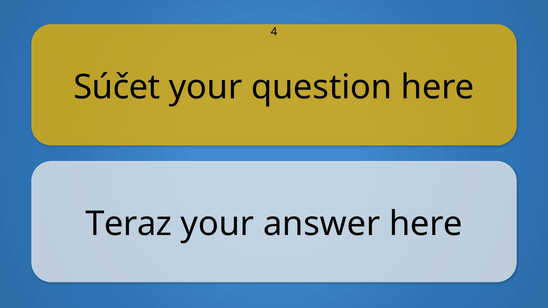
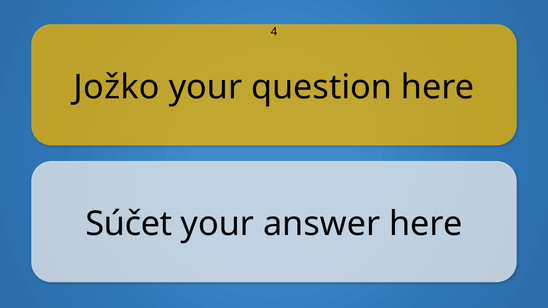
Súčet: Súčet -> Jožko (117, 87)
Teraz: Teraz -> Súčet (129, 224)
